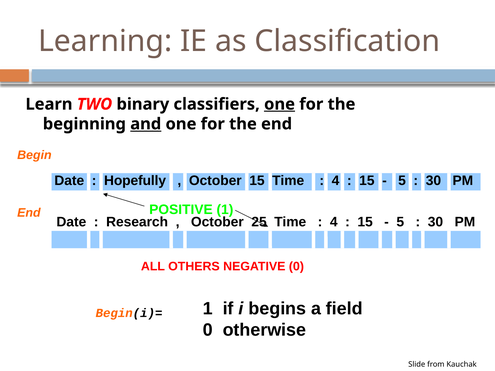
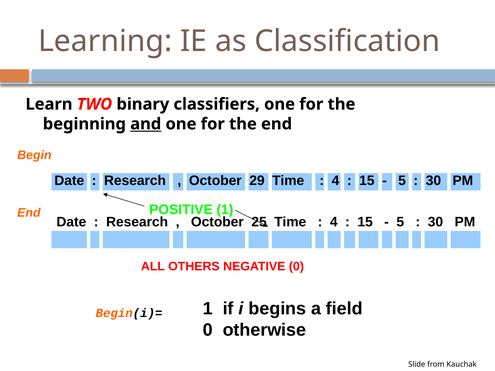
one underline: present -> none (280, 104)
Hopefully: Hopefully -> Research (135, 181)
October 15: 15 -> 29 (257, 181)
